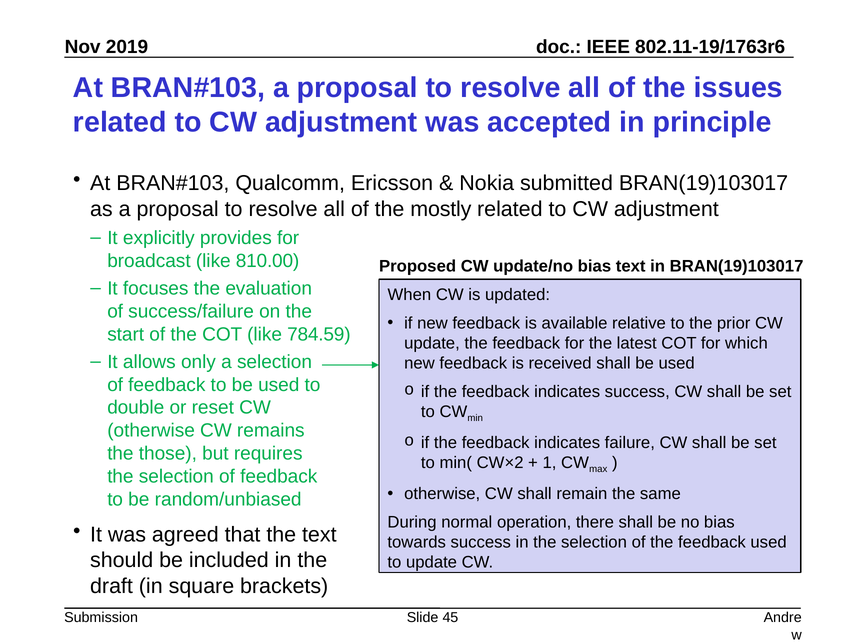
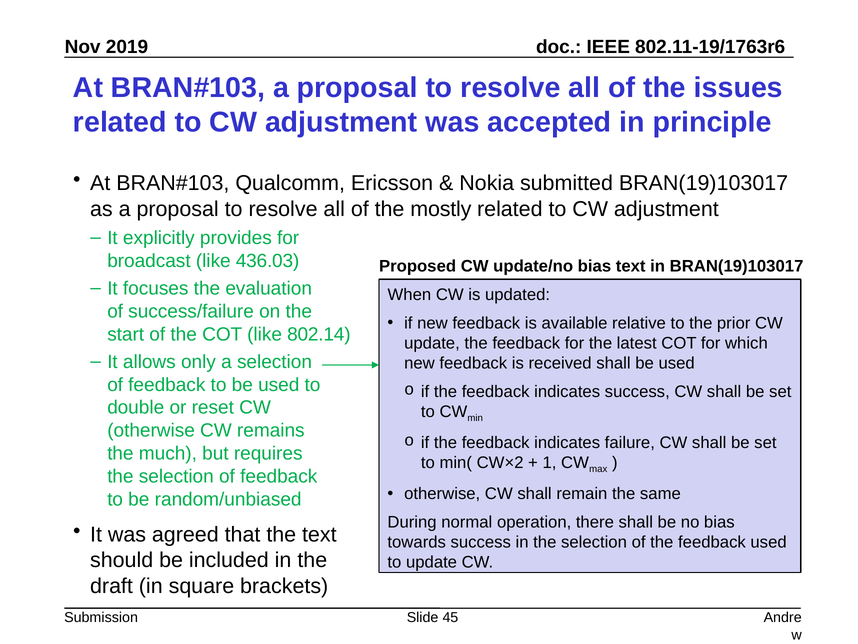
810.00: 810.00 -> 436.03 (268, 261)
784.59: 784.59 -> 802.14 (319, 334)
those: those -> much (168, 453)
